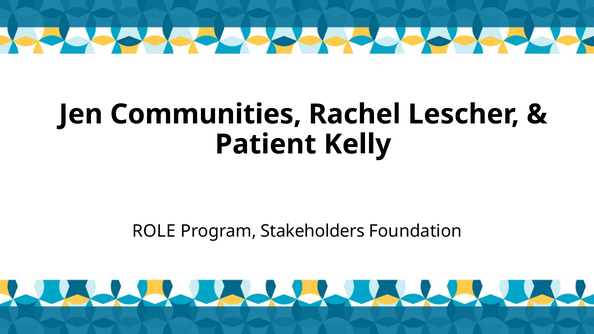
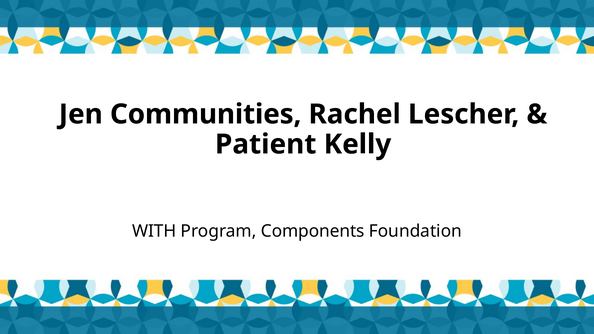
ROLE: ROLE -> WITH (154, 231)
Stakeholders: Stakeholders -> Components (313, 231)
